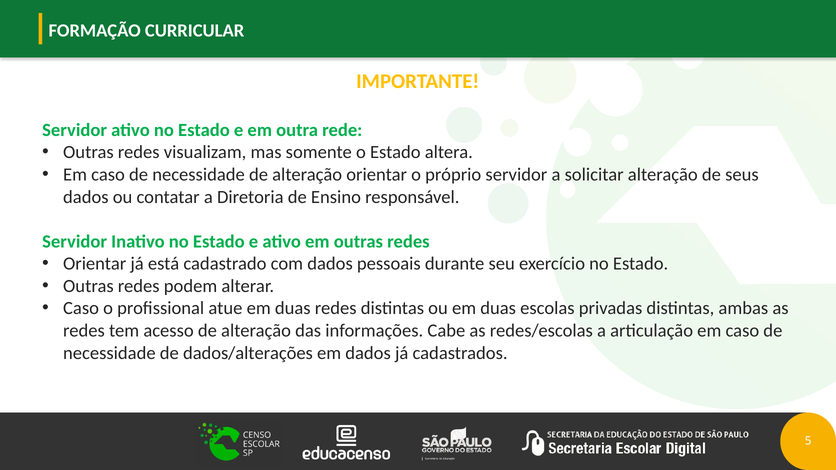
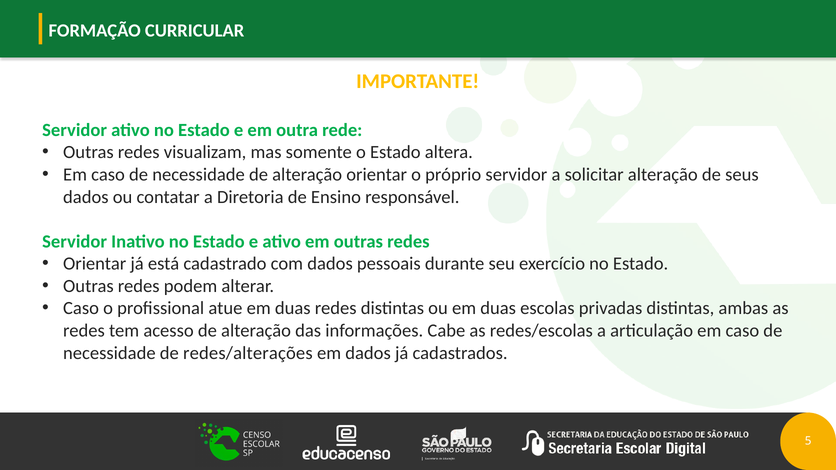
dados/alterações: dados/alterações -> redes/alterações (248, 353)
